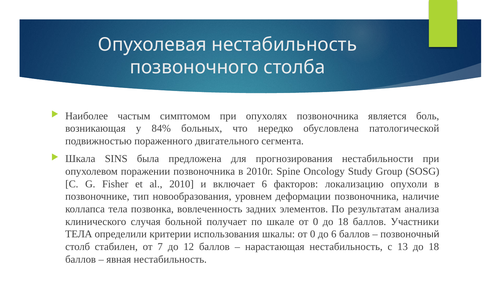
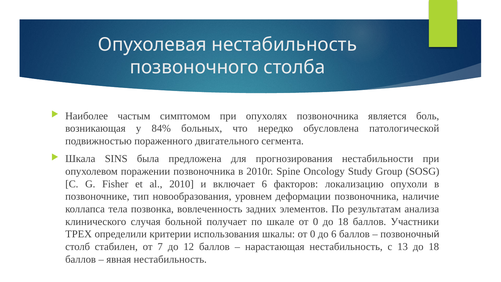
ТЕЛА: ТЕЛА -> ТРЕХ (79, 234)
